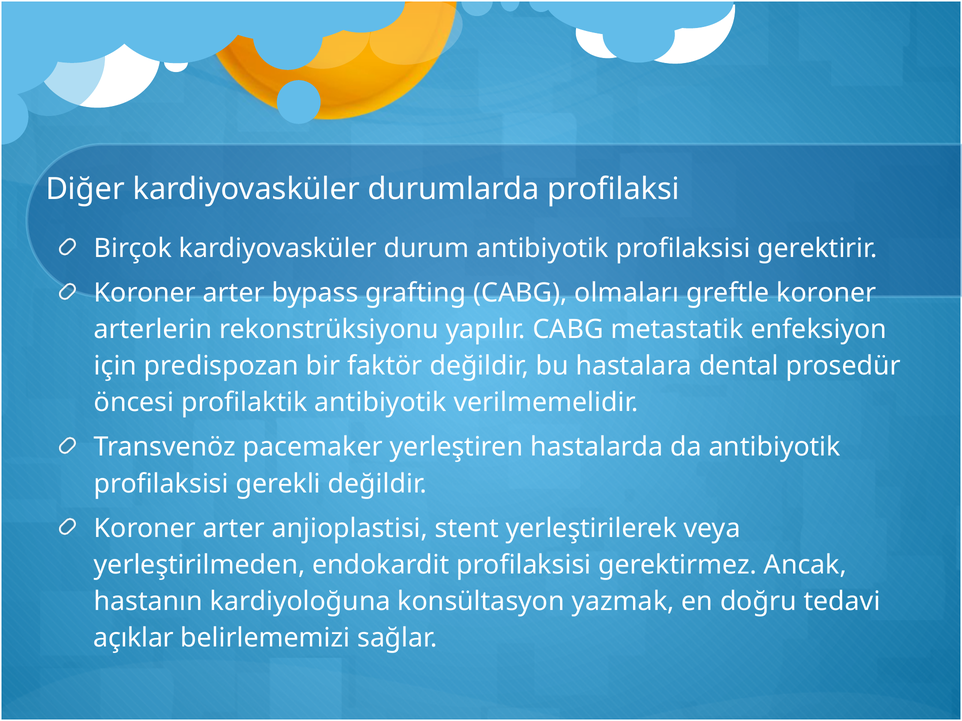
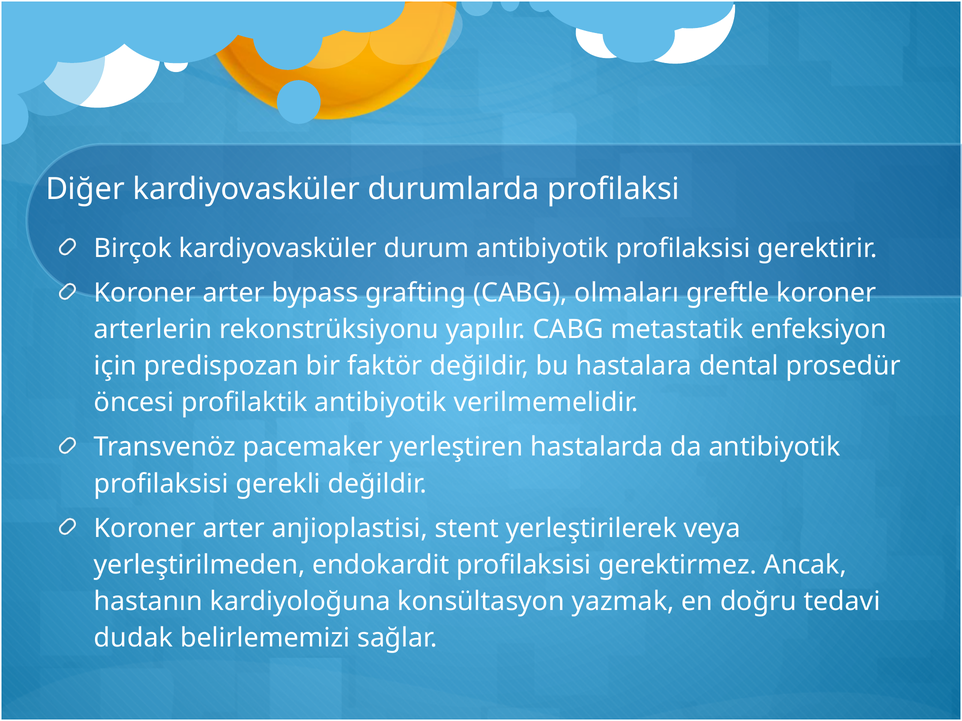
açıklar: açıklar -> dudak (133, 638)
